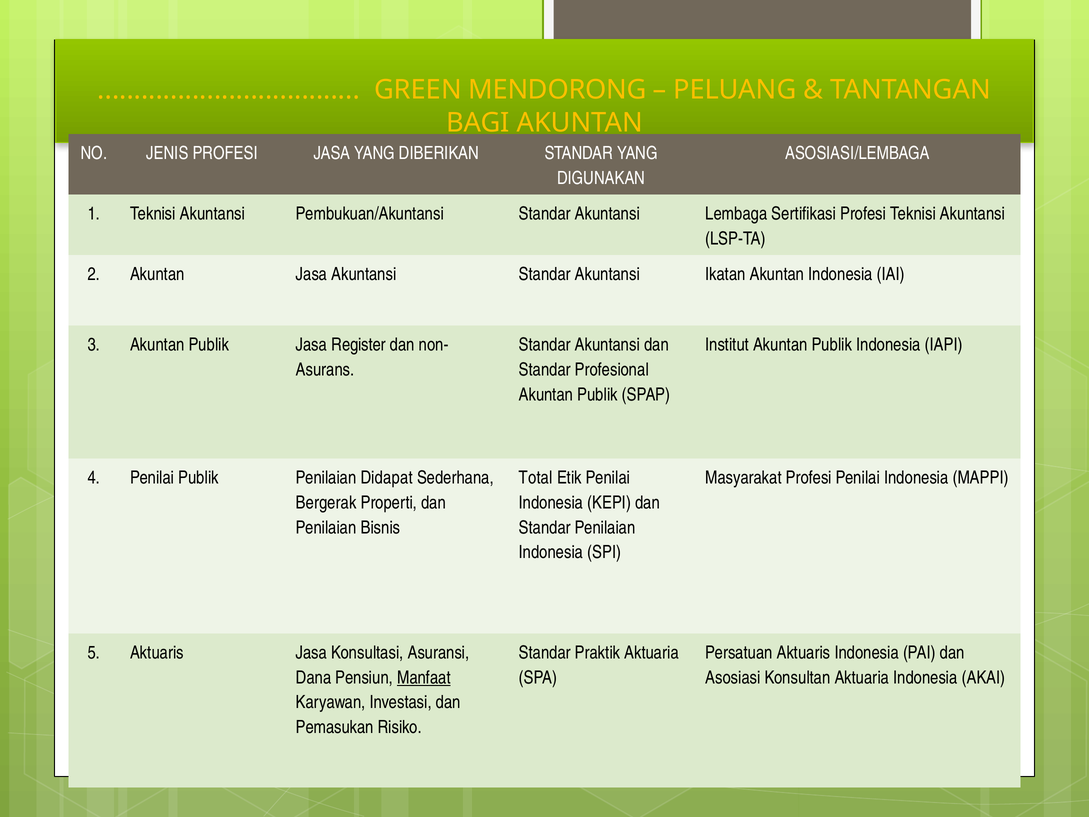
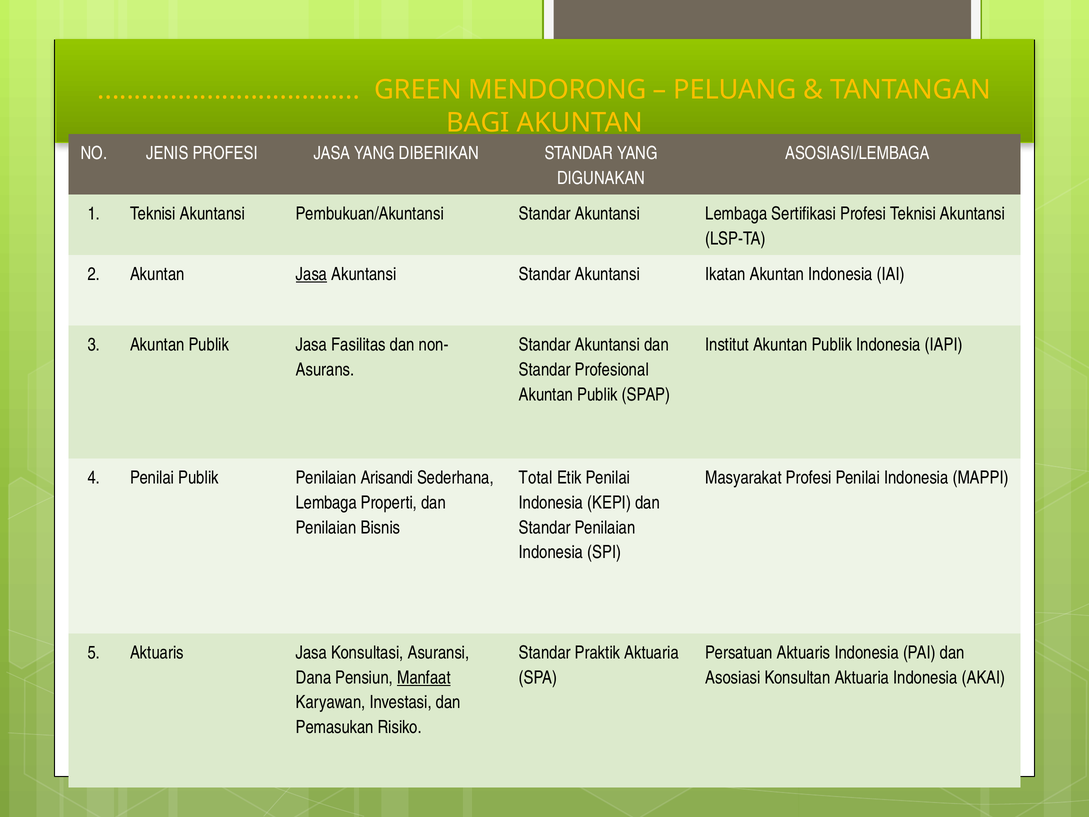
Jasa underline: none -> present (312, 274)
Register: Register -> Fasilitas (359, 345)
Didapat: Didapat -> Arisandi (387, 478)
Bergerak: Bergerak -> Lembaga (326, 503)
